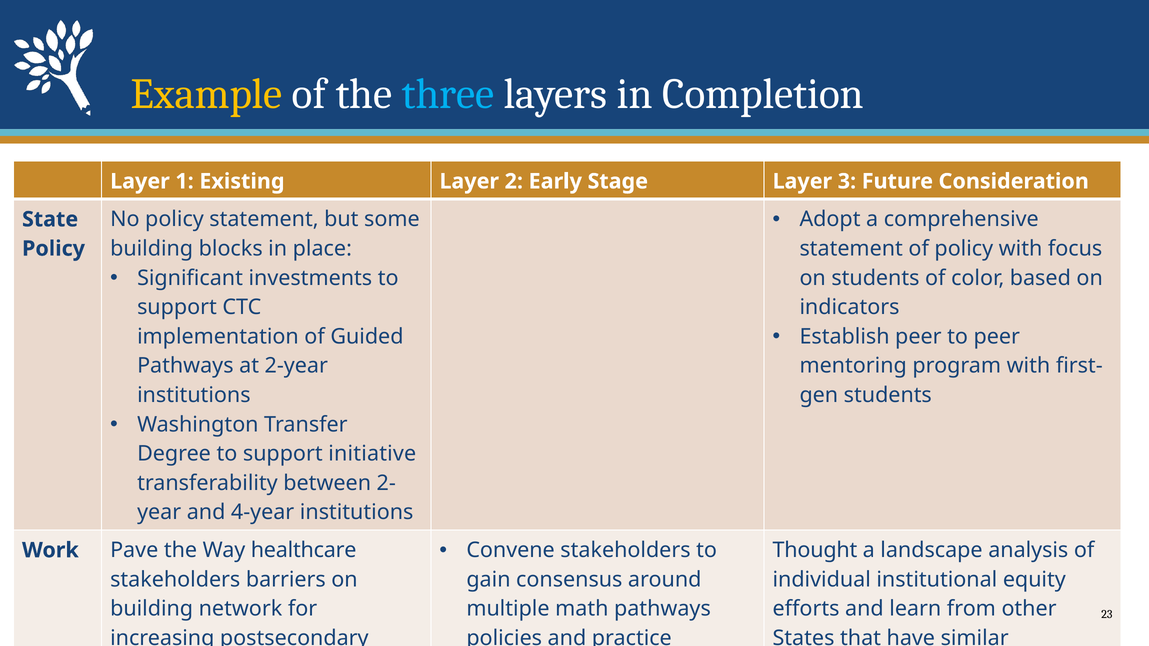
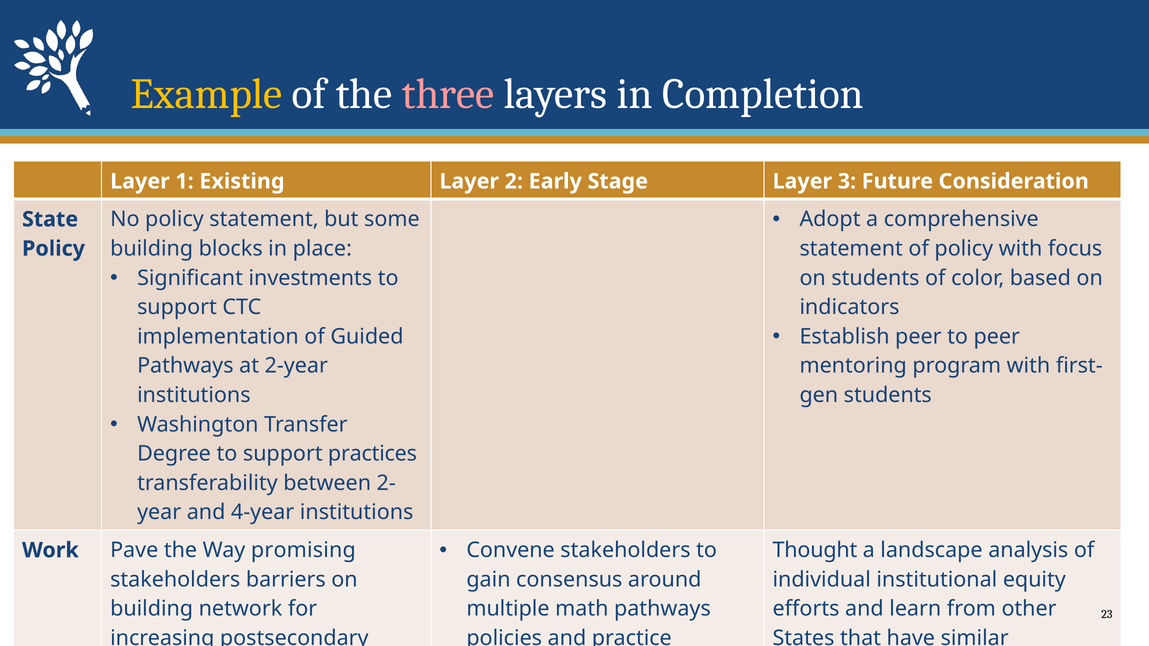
three colour: light blue -> pink (448, 94)
initiative: initiative -> practices (372, 454)
healthcare: healthcare -> promising (303, 551)
